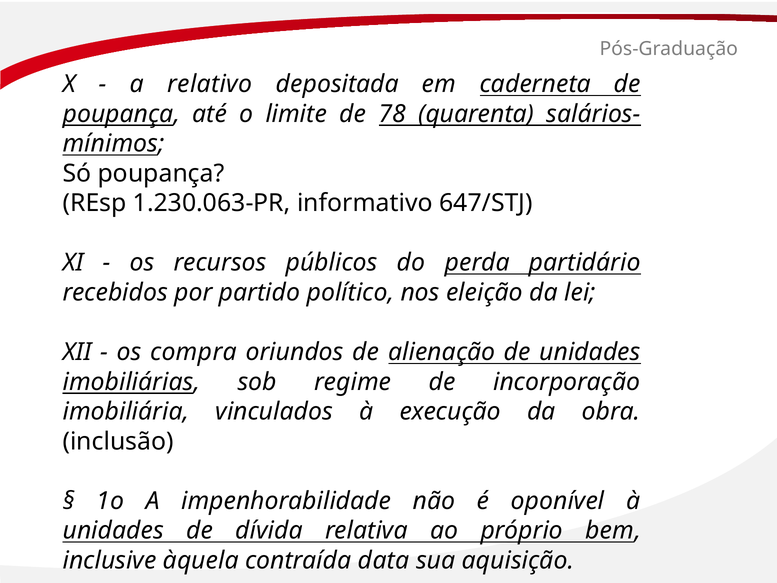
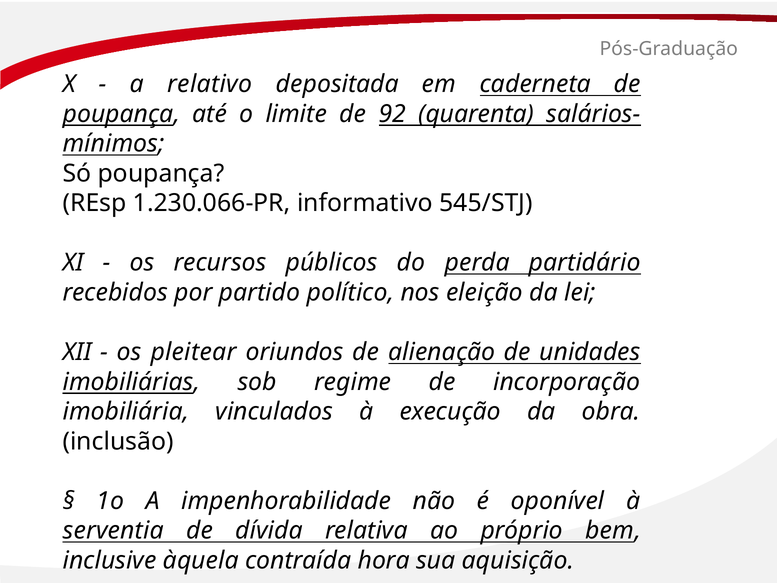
78: 78 -> 92 (392, 114)
1.230.063-PR: 1.230.063-PR -> 1.230.066-PR (212, 203)
647/STJ: 647/STJ -> 545/STJ (486, 203)
compra: compra -> pleitear (193, 352)
unidades: unidades -> serventia (113, 531)
data: data -> hora (384, 560)
